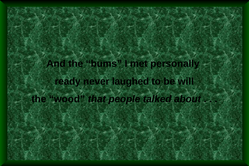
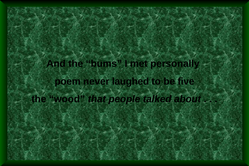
ready: ready -> poem (68, 81)
will: will -> five (186, 81)
